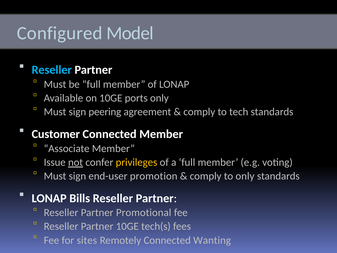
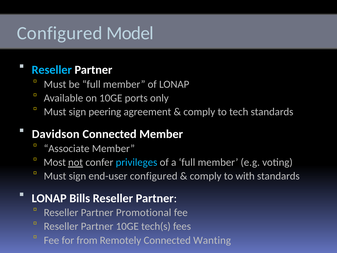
Customer: Customer -> Davidson (56, 134)
Issue: Issue -> Most (55, 162)
privileges colour: yellow -> light blue (137, 162)
end-user promotion: promotion -> configured (154, 176)
to only: only -> with (245, 176)
sites: sites -> from (87, 240)
